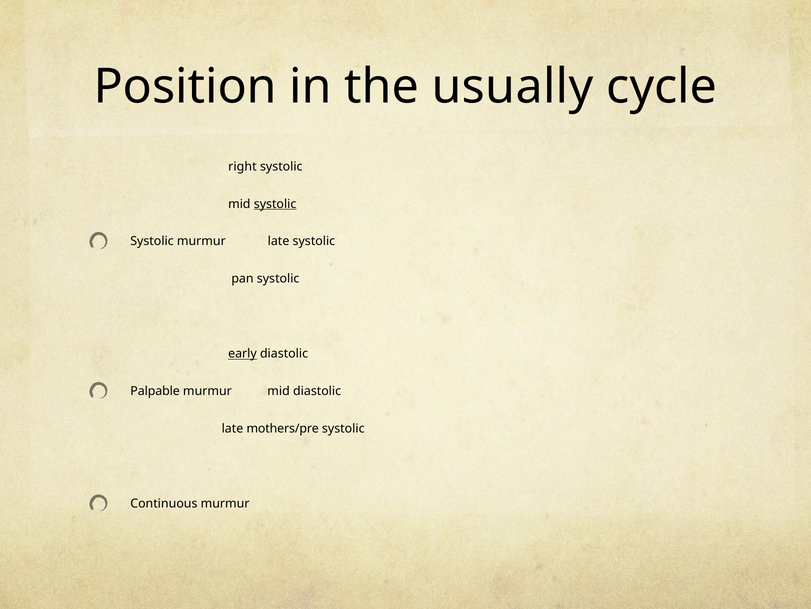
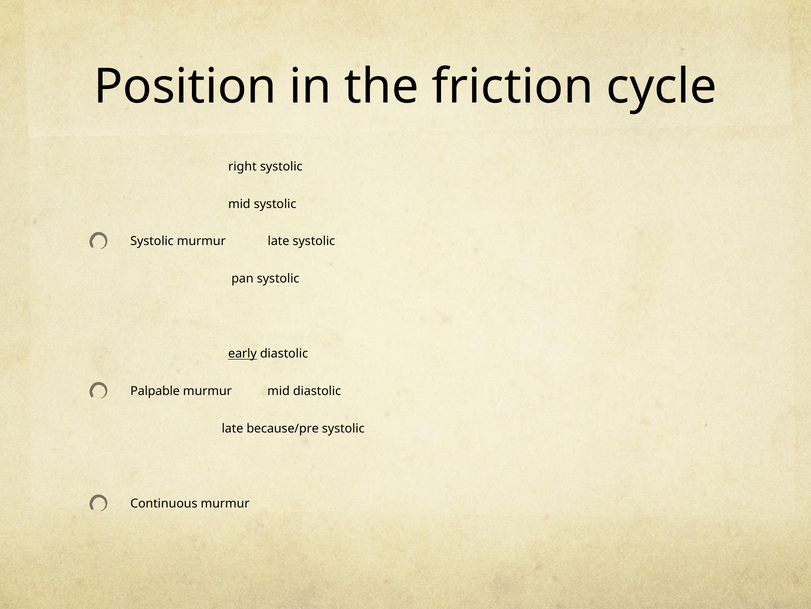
usually: usually -> friction (513, 87)
systolic underline: present -> none (275, 204)
mothers/pre: mothers/pre -> because/pre (283, 428)
